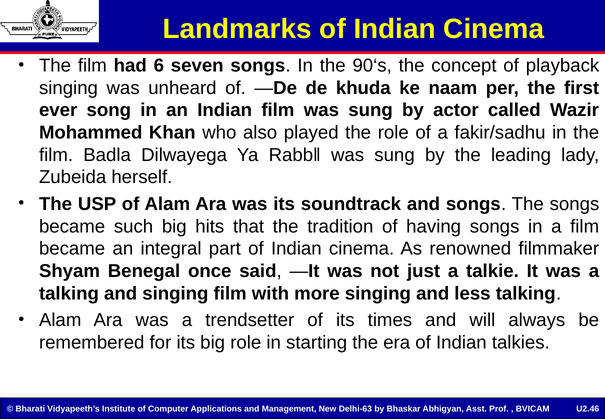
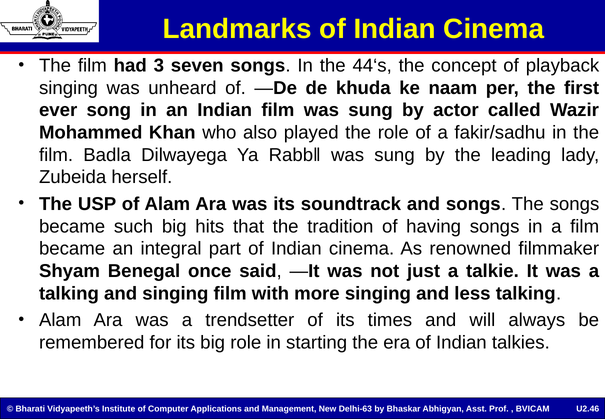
6: 6 -> 3 (159, 66)
90‘s: 90‘s -> 44‘s (372, 66)
